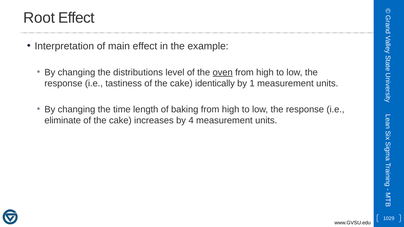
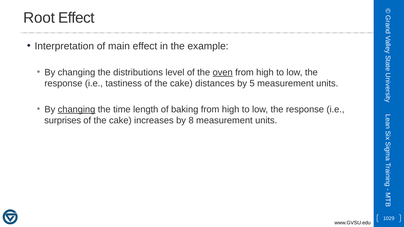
identically: identically -> distances (215, 84)
1: 1 -> 5 (252, 84)
changing underline: none -> present (77, 110)
eliminate: eliminate -> surprises (63, 121)
4: 4 -> 8 (191, 121)
